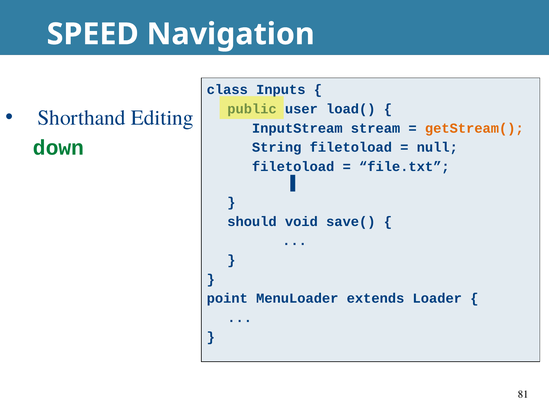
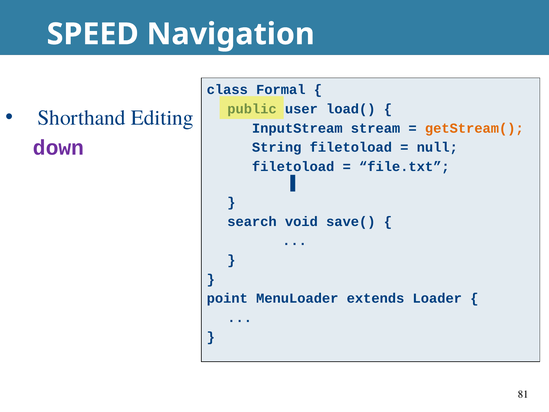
Inputs: Inputs -> Formal (281, 90)
down colour: green -> purple (59, 148)
should: should -> search (252, 221)
